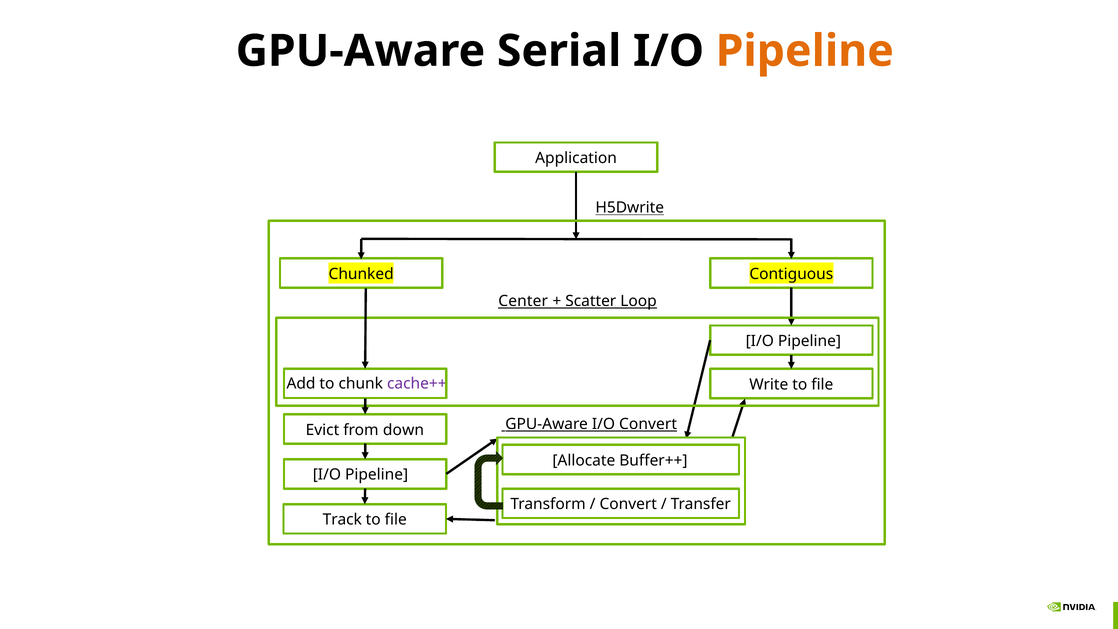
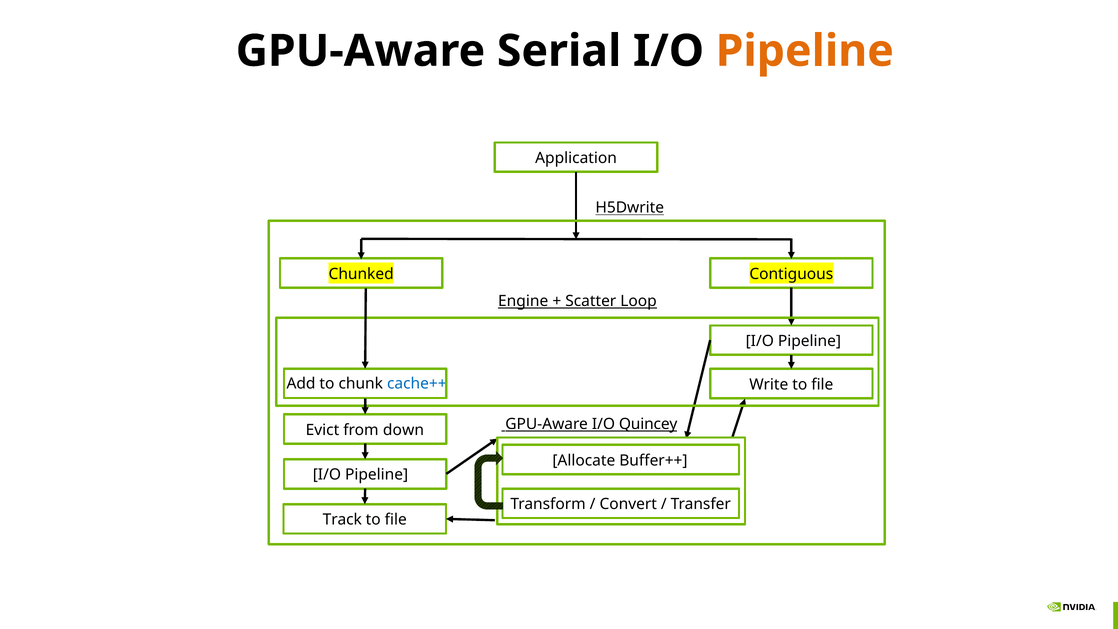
Center: Center -> Engine (523, 301)
cache++ colour: purple -> blue (417, 384)
I/O Convert: Convert -> Quincey (648, 424)
